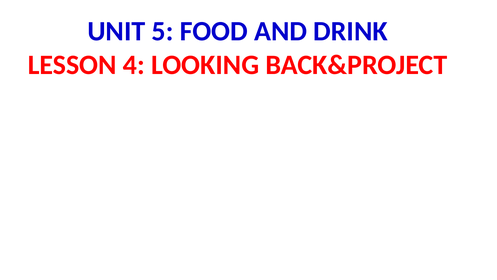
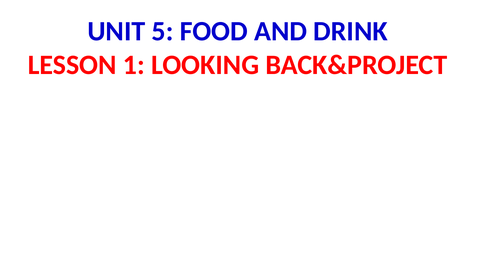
4: 4 -> 1 (134, 65)
